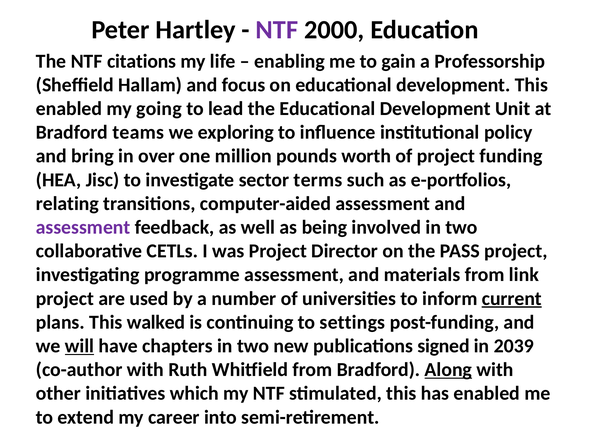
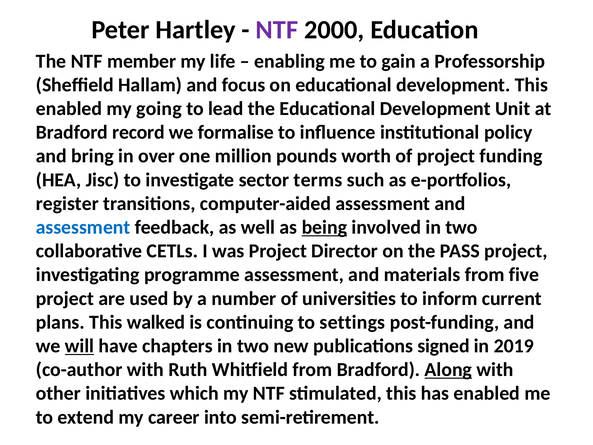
citations: citations -> member (142, 61)
teams: teams -> record (138, 132)
exploring: exploring -> formalise (236, 132)
relating: relating -> register (67, 203)
assessment colour: purple -> blue (83, 227)
being underline: none -> present (324, 227)
link: link -> five (524, 275)
current underline: present -> none (512, 298)
2039: 2039 -> 2019 (514, 346)
